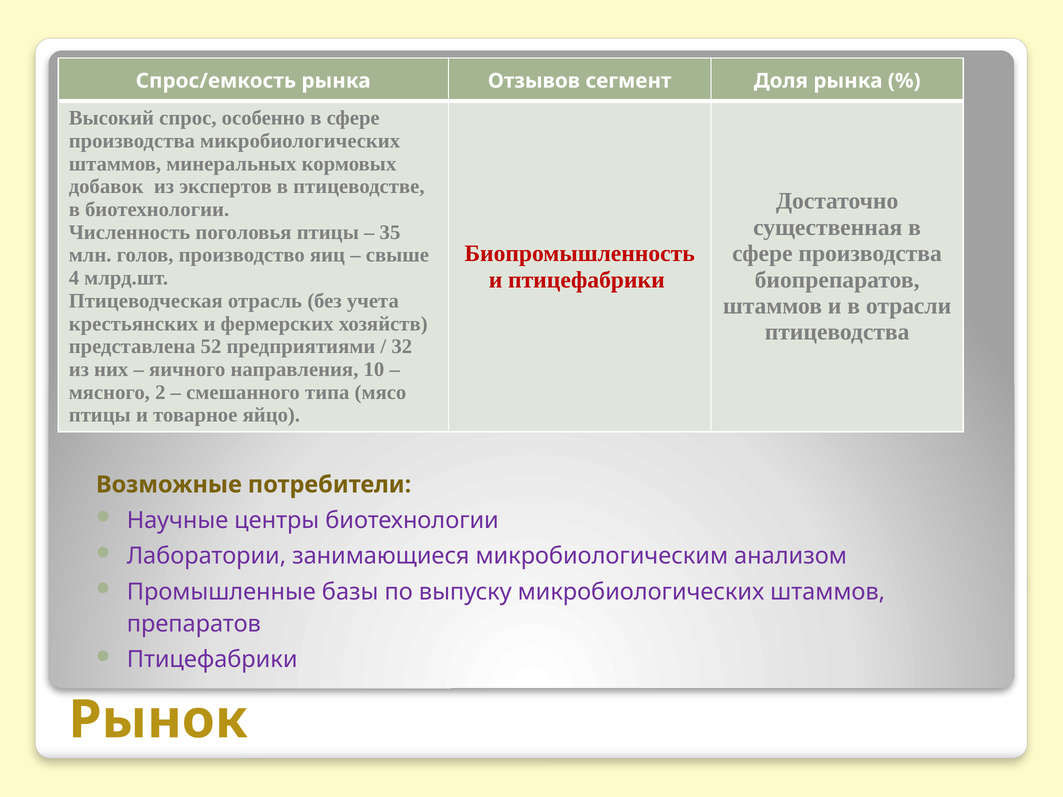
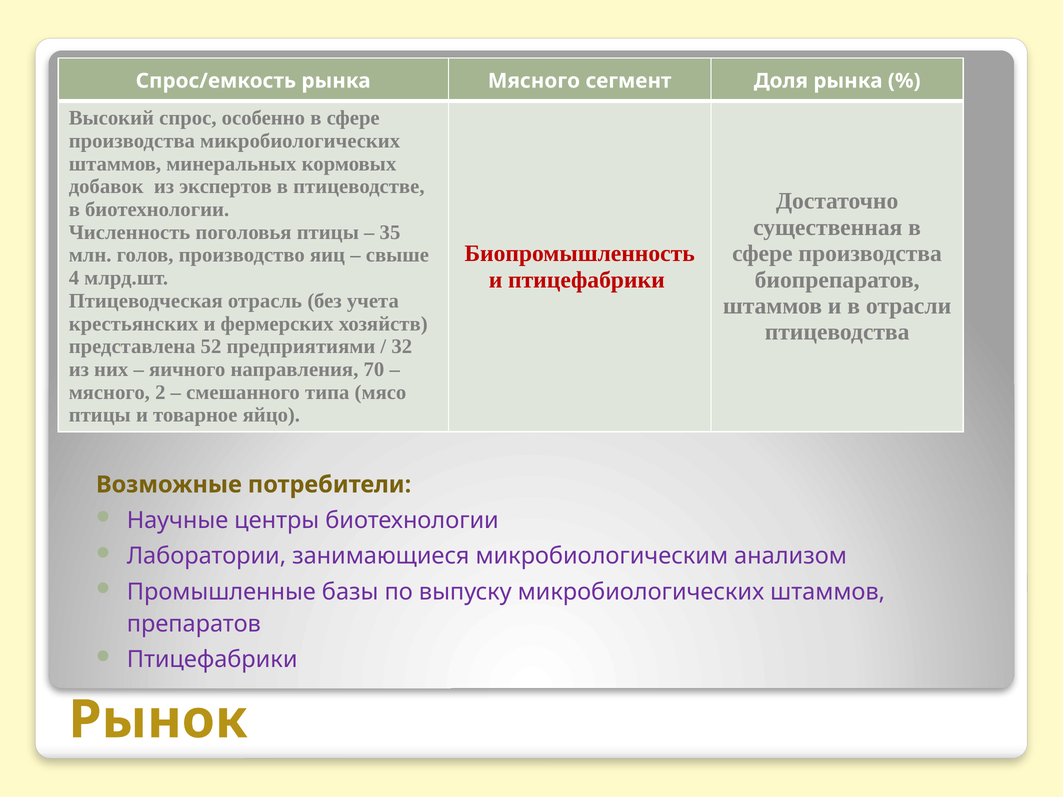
рынка Отзывов: Отзывов -> Мясного (534, 81)
10: 10 -> 70 (374, 369)
